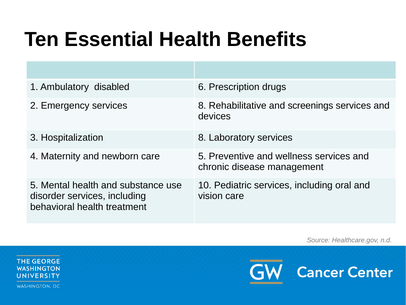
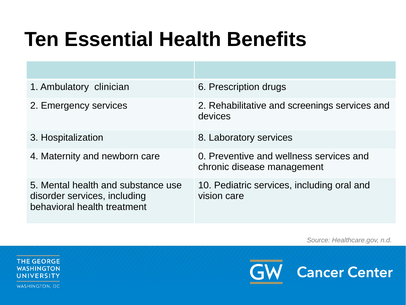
disabled: disabled -> clinician (112, 87)
services 8: 8 -> 2 (202, 105)
care 5: 5 -> 0 (202, 156)
